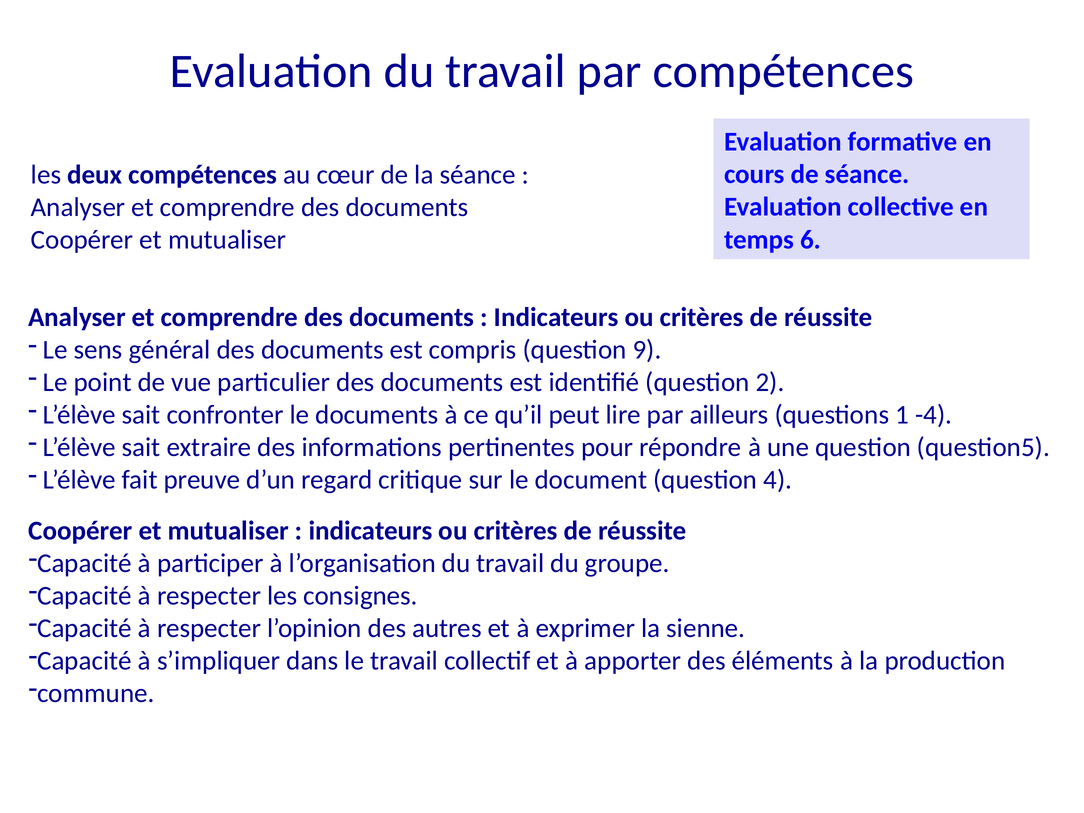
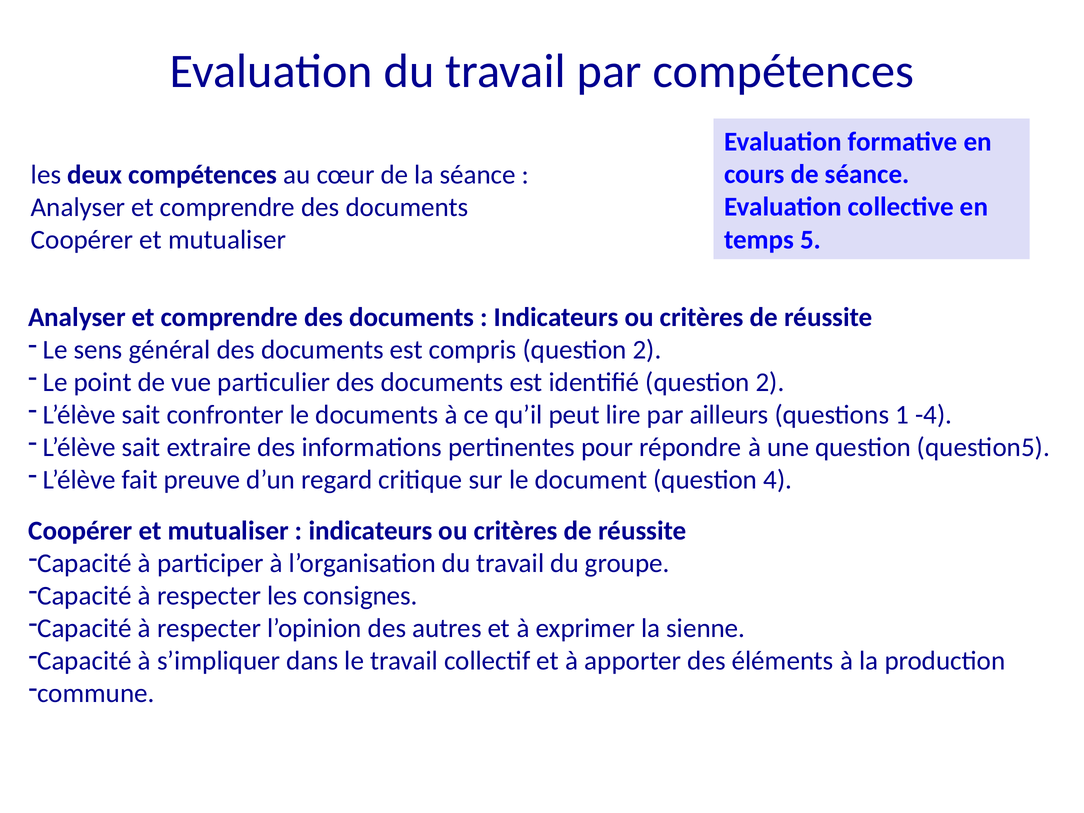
6: 6 -> 5 (811, 240)
compris question 9: 9 -> 2 (647, 350)
